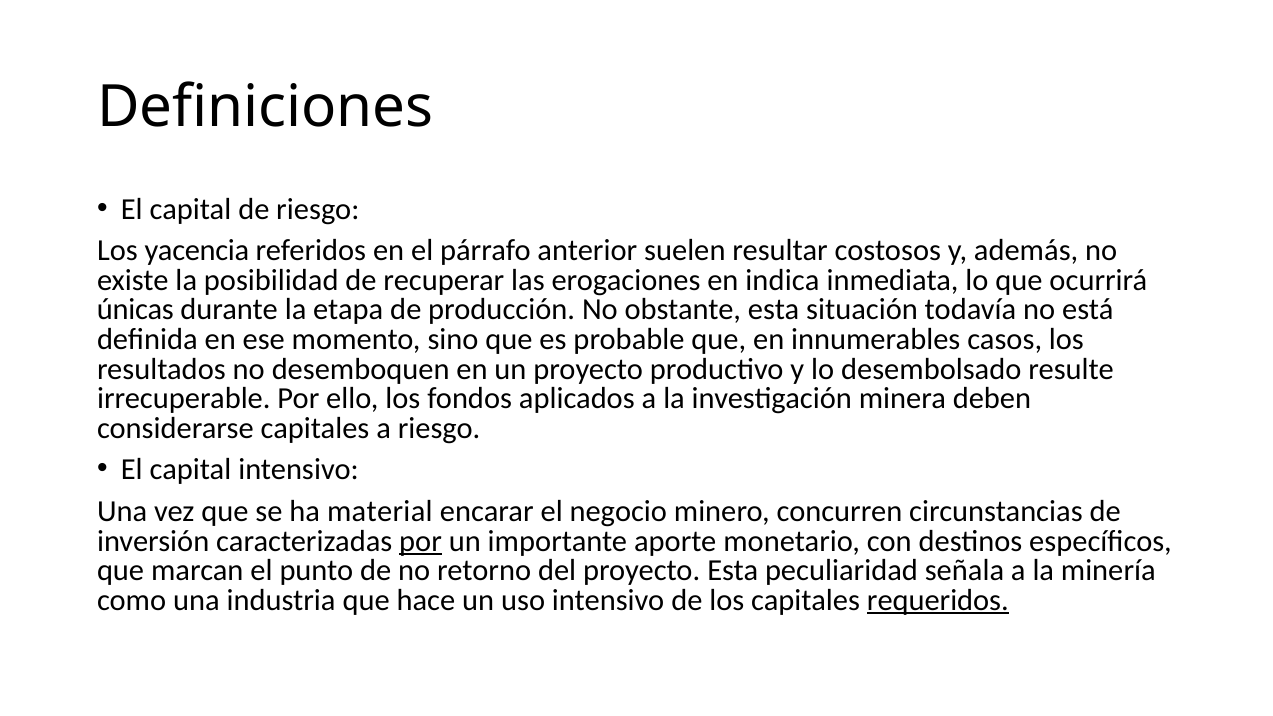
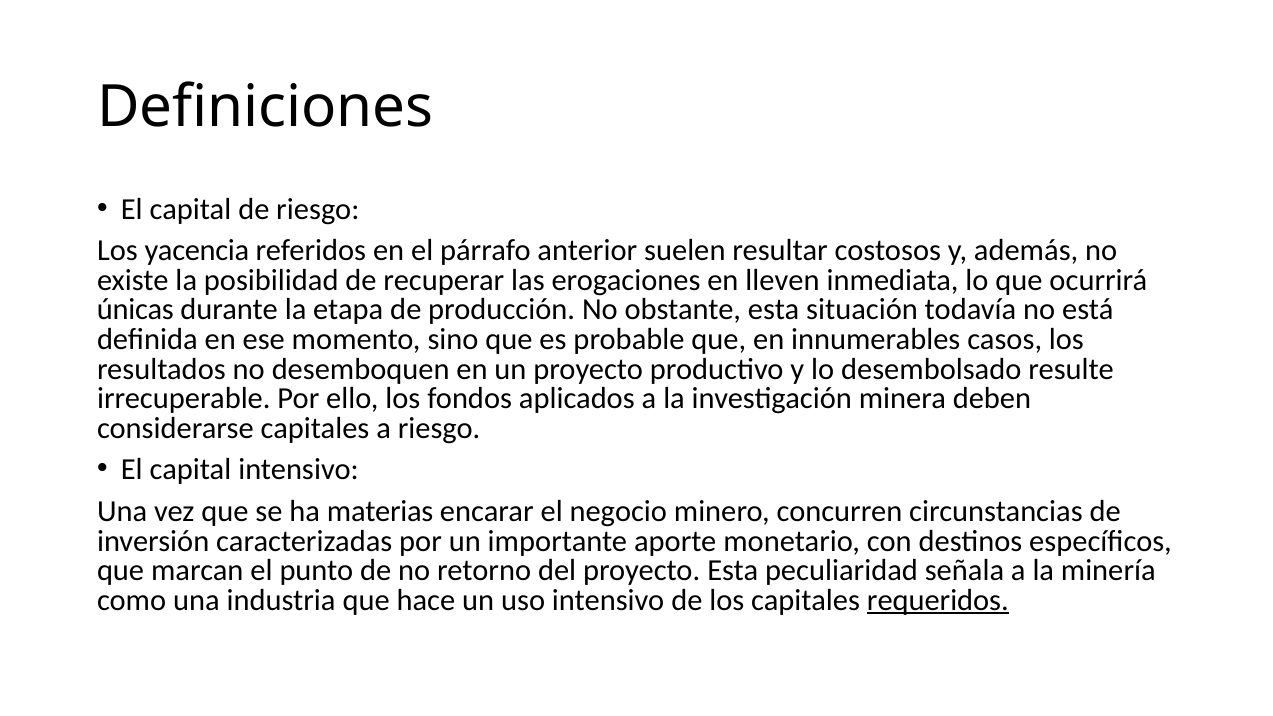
indica: indica -> lleven (782, 280)
material: material -> materias (380, 511)
por underline: present -> none (421, 541)
